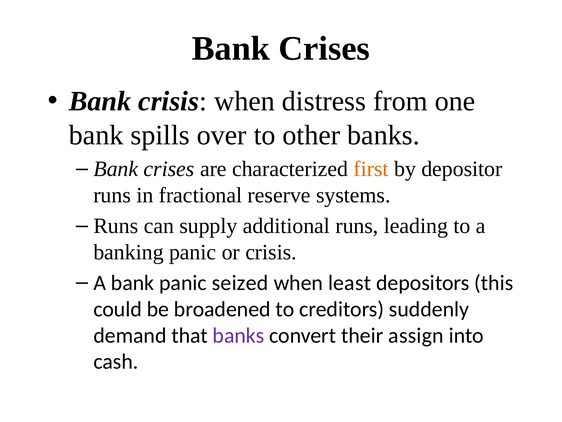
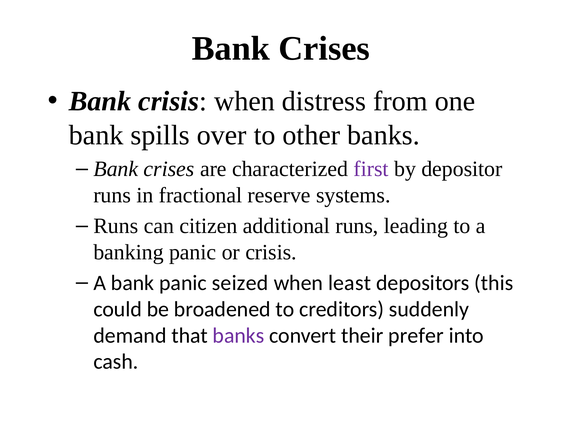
first colour: orange -> purple (371, 169)
supply: supply -> citizen (208, 226)
assign: assign -> prefer (416, 335)
